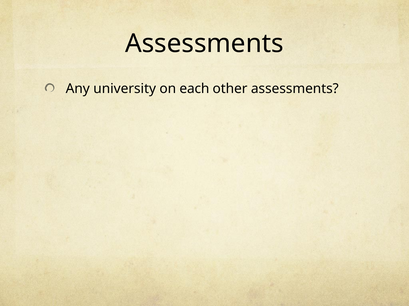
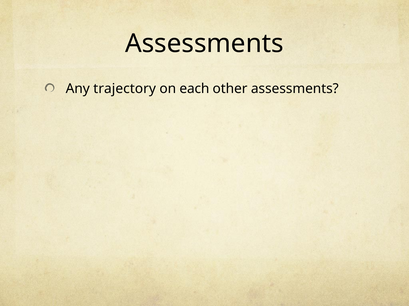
university: university -> trajectory (125, 89)
